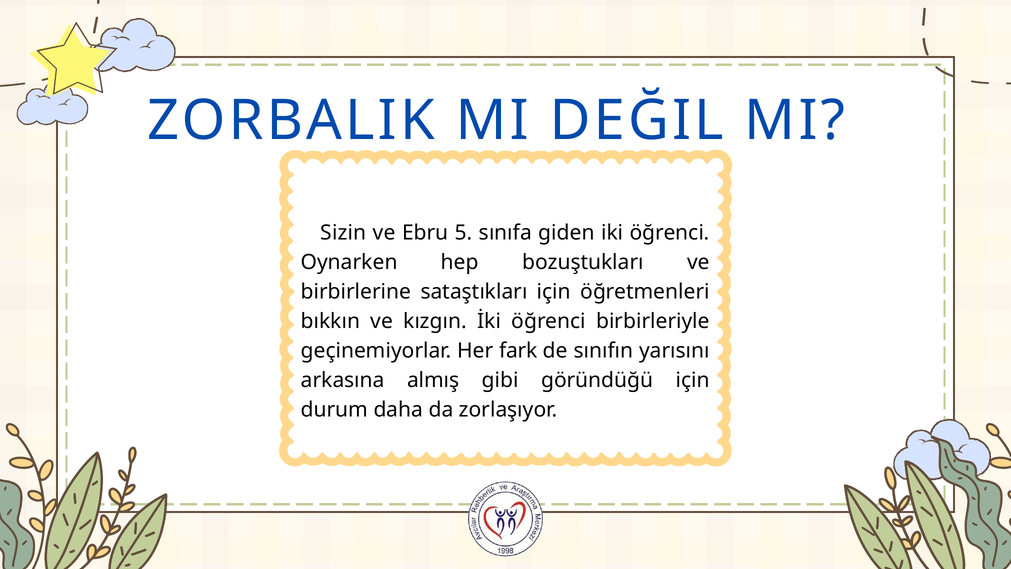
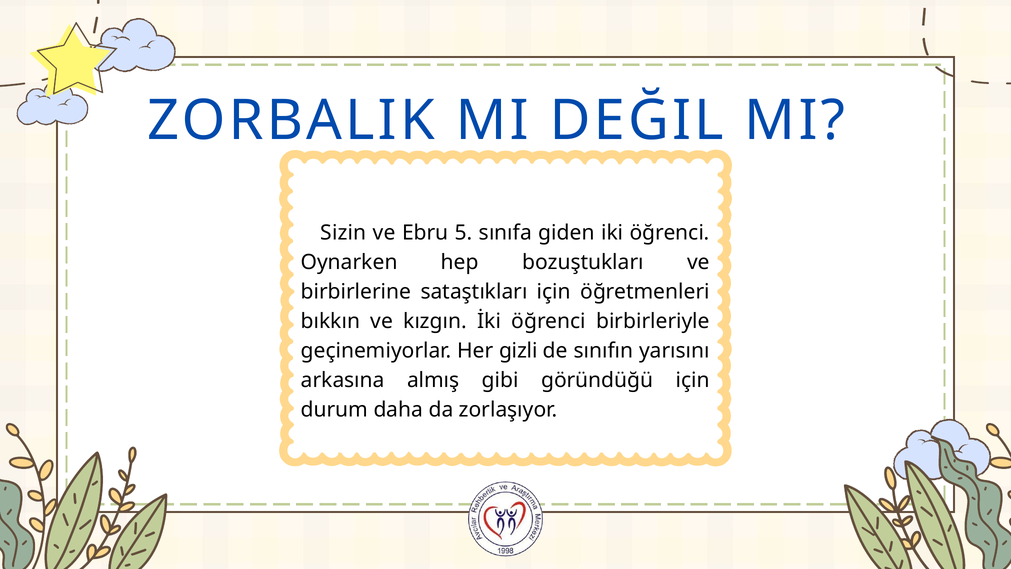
fark: fark -> gizli (518, 351)
